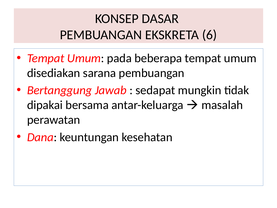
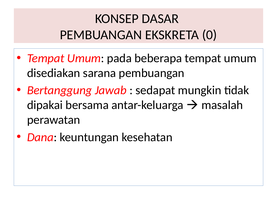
6: 6 -> 0 (210, 35)
